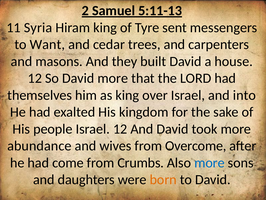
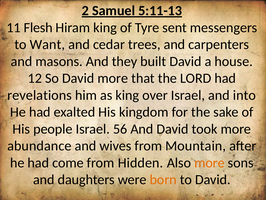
Syria: Syria -> Flesh (38, 28)
themselves: themselves -> revelations (40, 95)
Israel 12: 12 -> 56 (120, 129)
Overcome: Overcome -> Mountain (196, 146)
Crumbs: Crumbs -> Hidden (141, 162)
more colour: blue -> orange (209, 162)
